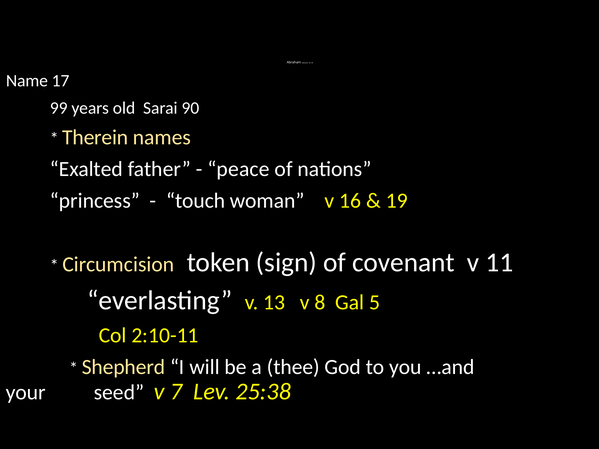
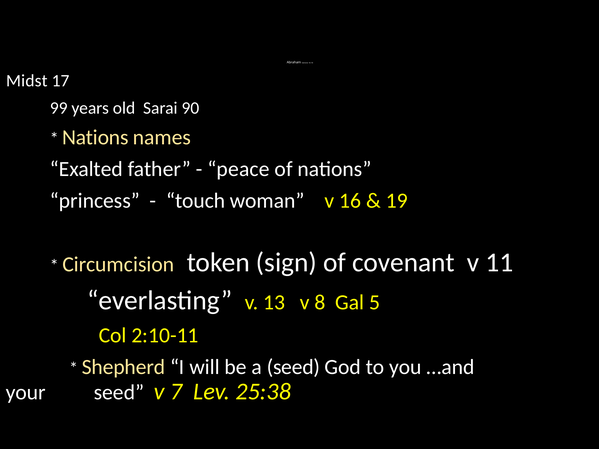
Name: Name -> Midst (27, 81)
Therein: Therein -> Nations (95, 137)
a thee: thee -> seed (293, 367)
